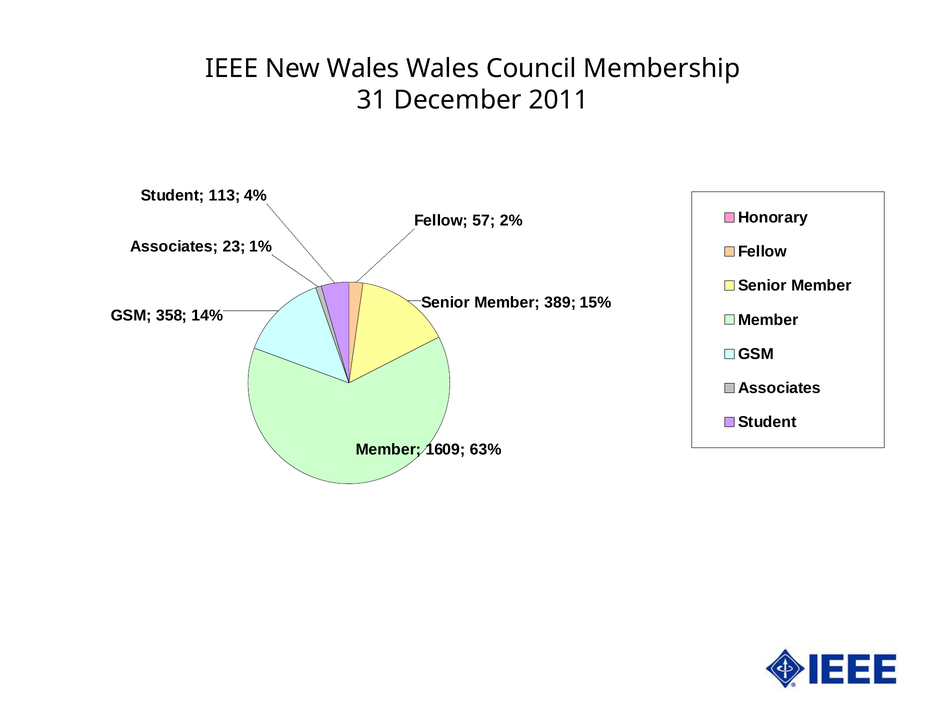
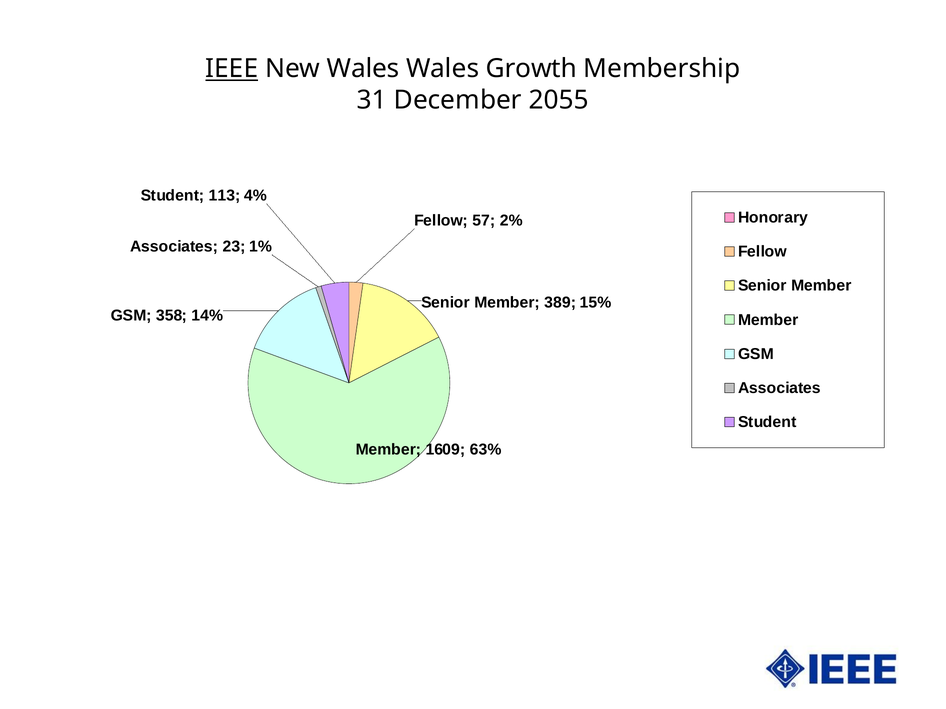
IEEE underline: none -> present (232, 69)
Council: Council -> Growth (531, 69)
2011: 2011 -> 2055 (559, 100)
